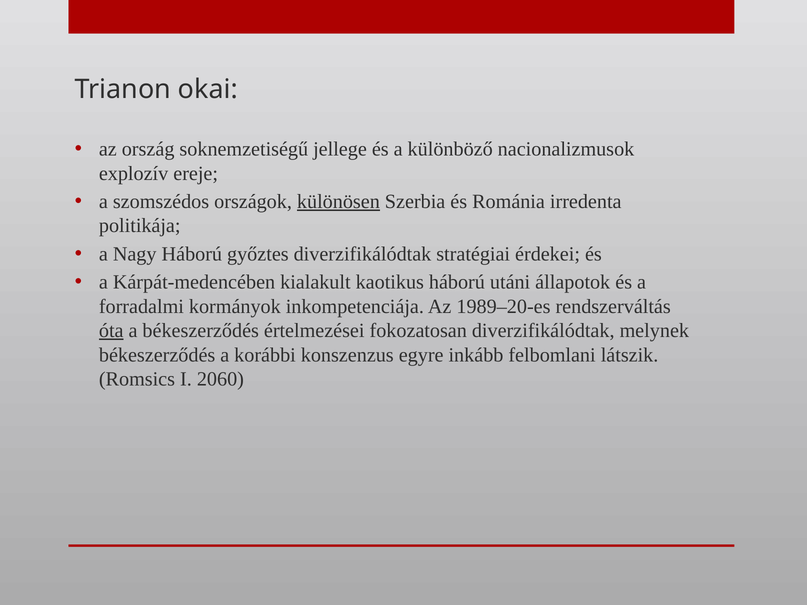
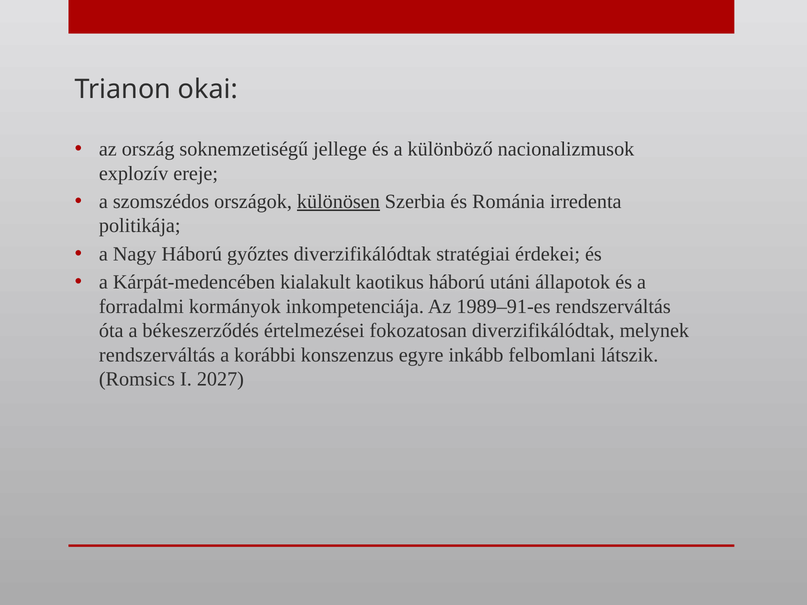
1989–20-es: 1989–20-es -> 1989–91-es (503, 307)
óta underline: present -> none (111, 331)
békeszerződés: békeszerződés -> rendszerváltás (157, 355)
2060: 2060 -> 2027 (220, 379)
